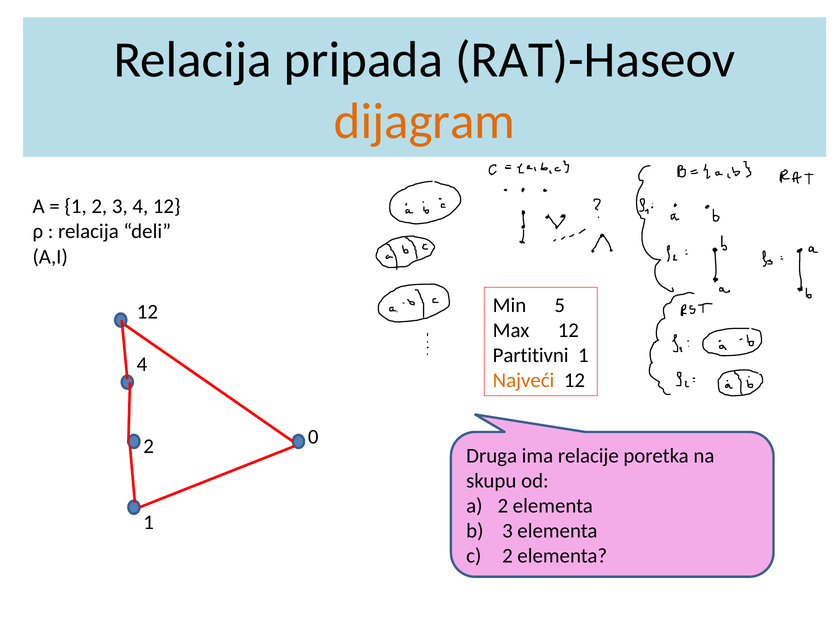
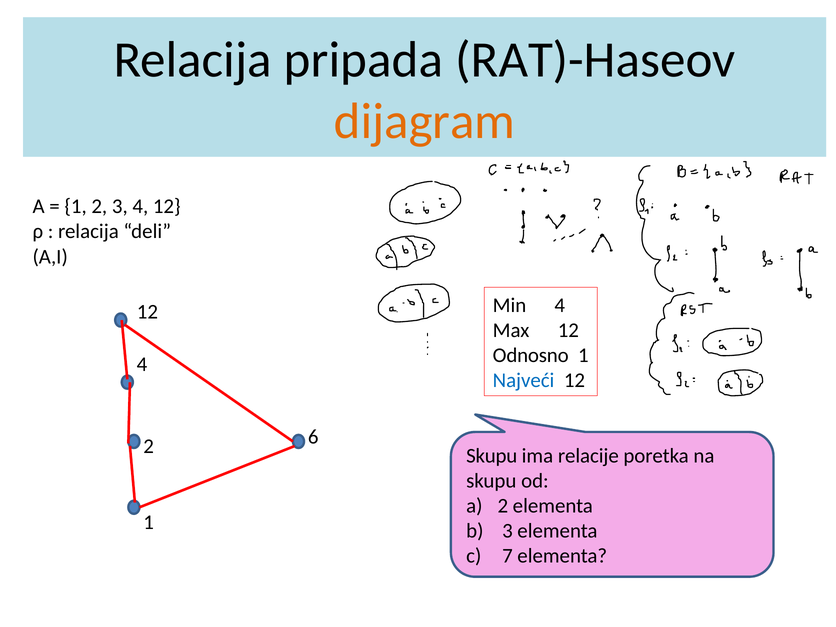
Min 5: 5 -> 4 (560, 305)
Partitivni: Partitivni -> Odnosno (531, 355)
Najveći colour: orange -> blue (524, 380)
0: 0 -> 6 (313, 437)
Druga: Druga -> Skupu (492, 456)
2: 2 -> 7 (507, 556)
